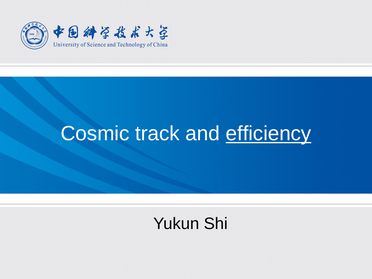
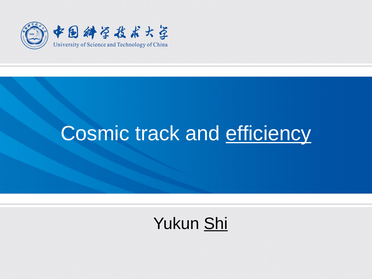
Shi underline: none -> present (216, 224)
